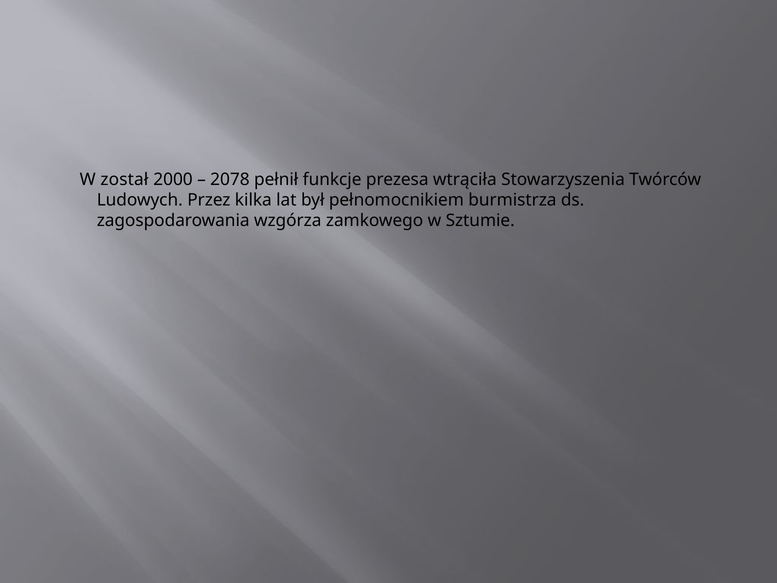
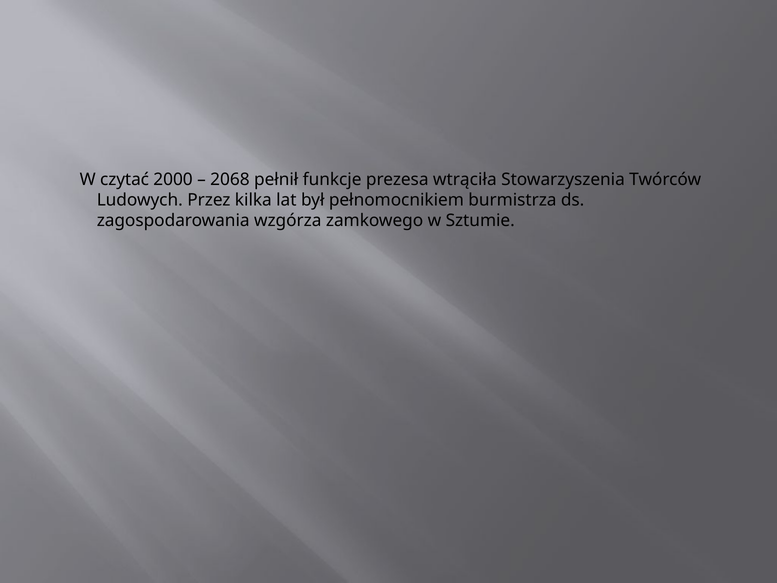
został: został -> czytać (125, 179)
2078: 2078 -> 2068 (230, 179)
